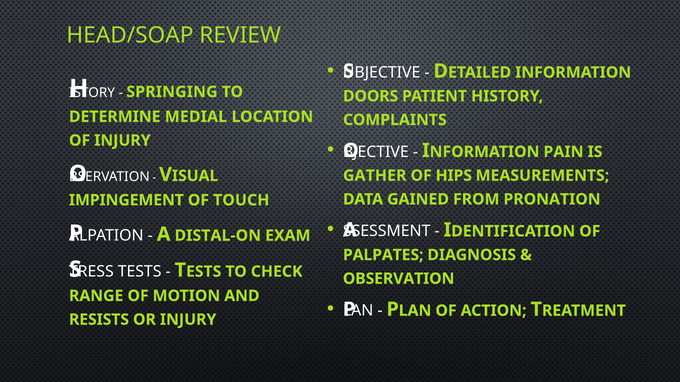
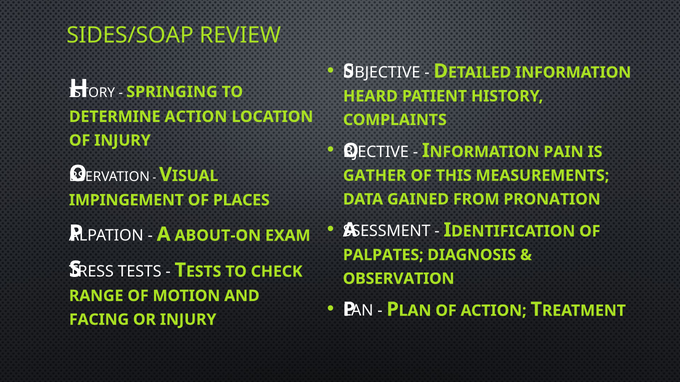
HEAD/SOAP: HEAD/SOAP -> SIDES/SOAP (130, 35)
DOORS: DOORS -> HEARD (370, 96)
DETERMINE MEDIAL: MEDIAL -> ACTION (196, 117)
HIPS: HIPS -> THIS (454, 176)
TOUCH: TOUCH -> PLACES (241, 200)
DISTAL-ON: DISTAL-ON -> ABOUT-ON (218, 236)
RESISTS: RESISTS -> FACING (99, 320)
